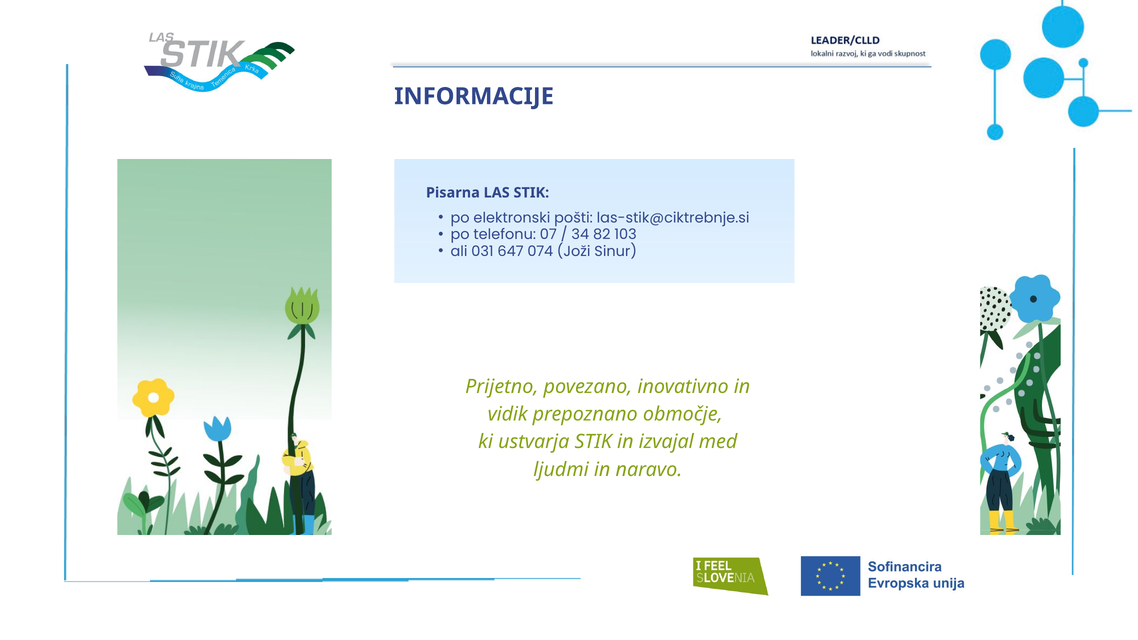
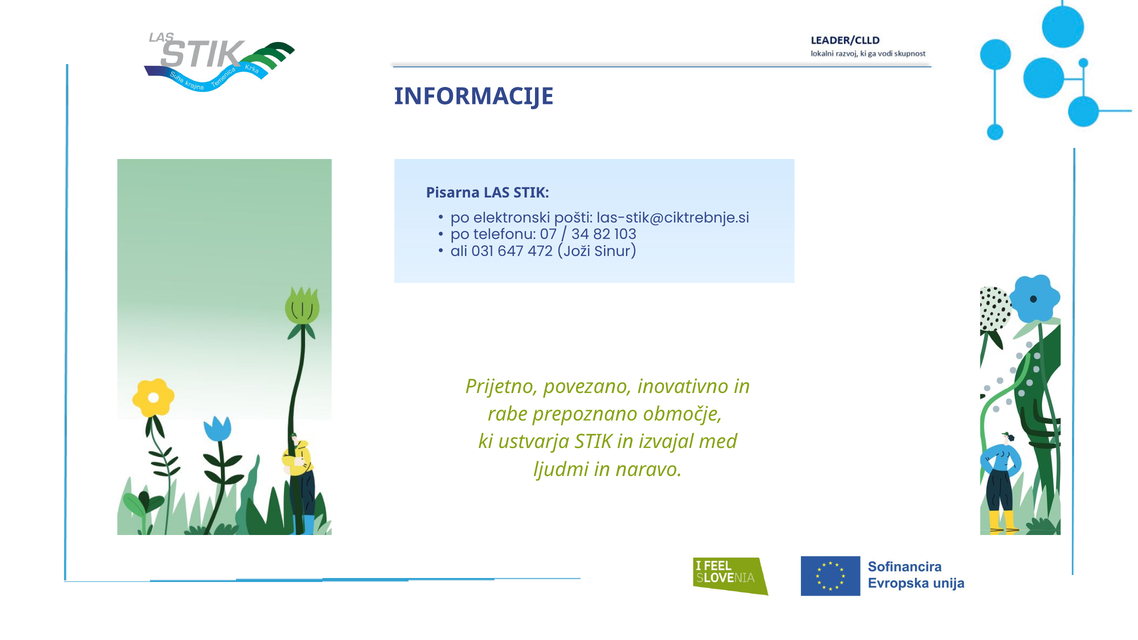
074: 074 -> 472 (540, 251)
vidik: vidik -> rabe (508, 414)
